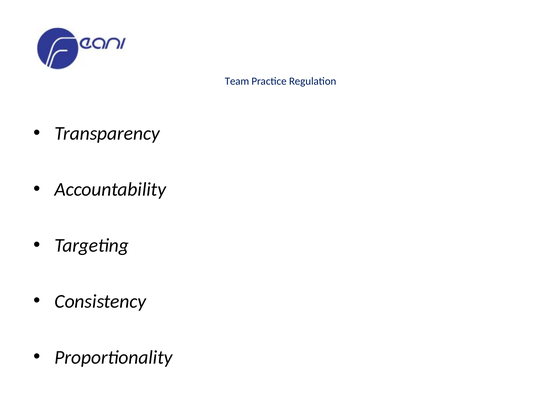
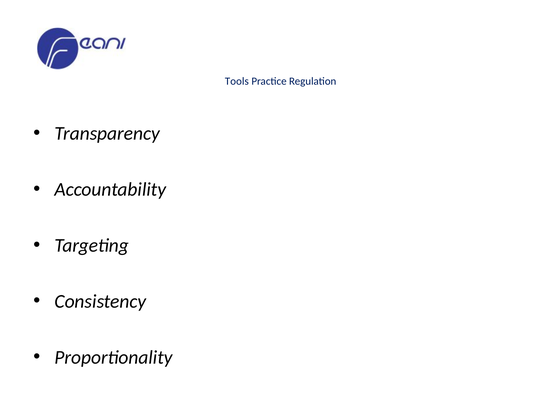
Team: Team -> Tools (237, 81)
